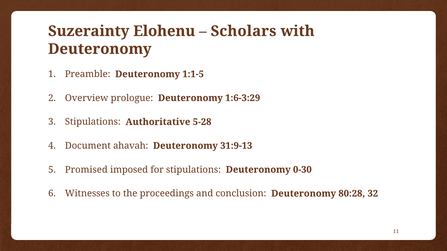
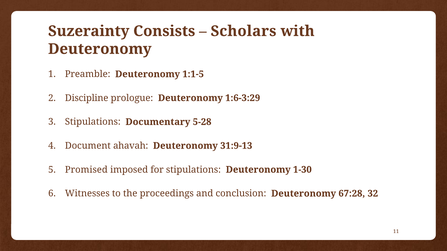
Elohenu: Elohenu -> Consists (164, 31)
Overview: Overview -> Discipline (87, 98)
Authoritative: Authoritative -> Documentary (158, 122)
0-30: 0-30 -> 1-30 (302, 170)
80:28: 80:28 -> 67:28 (352, 194)
